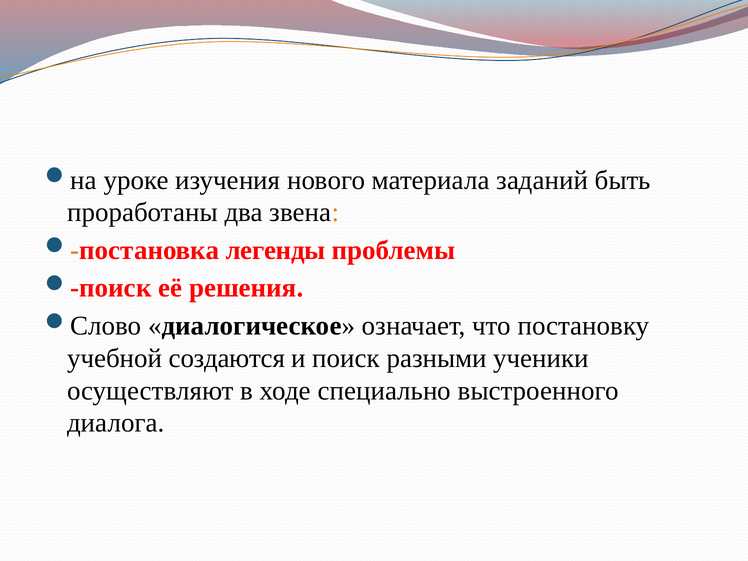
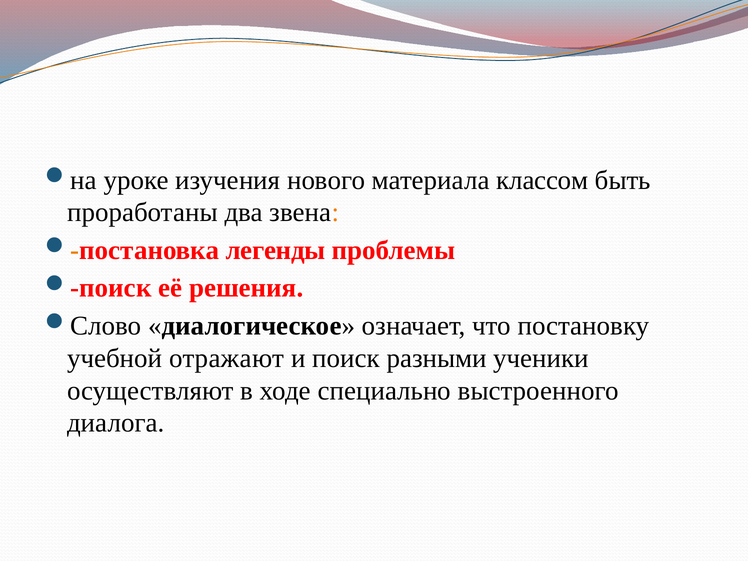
заданий: заданий -> классом (542, 180)
создаются: создаются -> отражают (227, 358)
